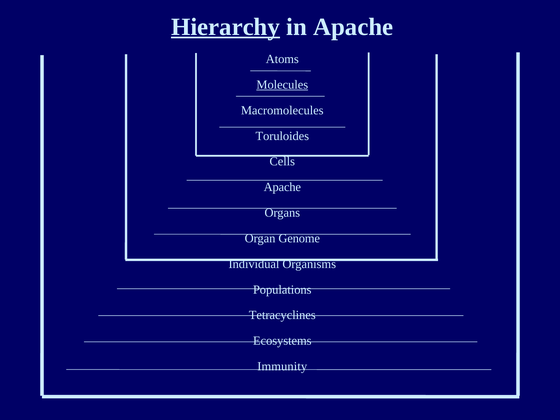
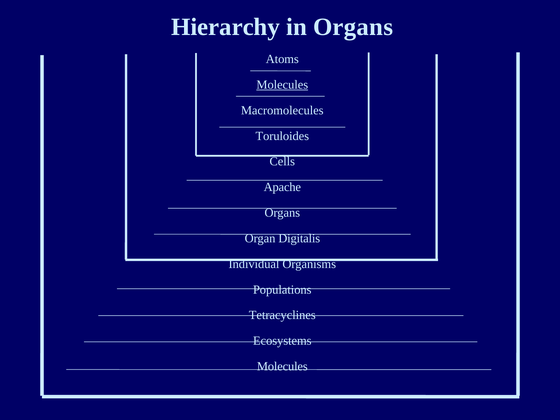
Hierarchy underline: present -> none (226, 27)
in Apache: Apache -> Organs (353, 27)
Genome: Genome -> Digitalis (299, 238)
Immunity: Immunity -> Molecules (282, 366)
